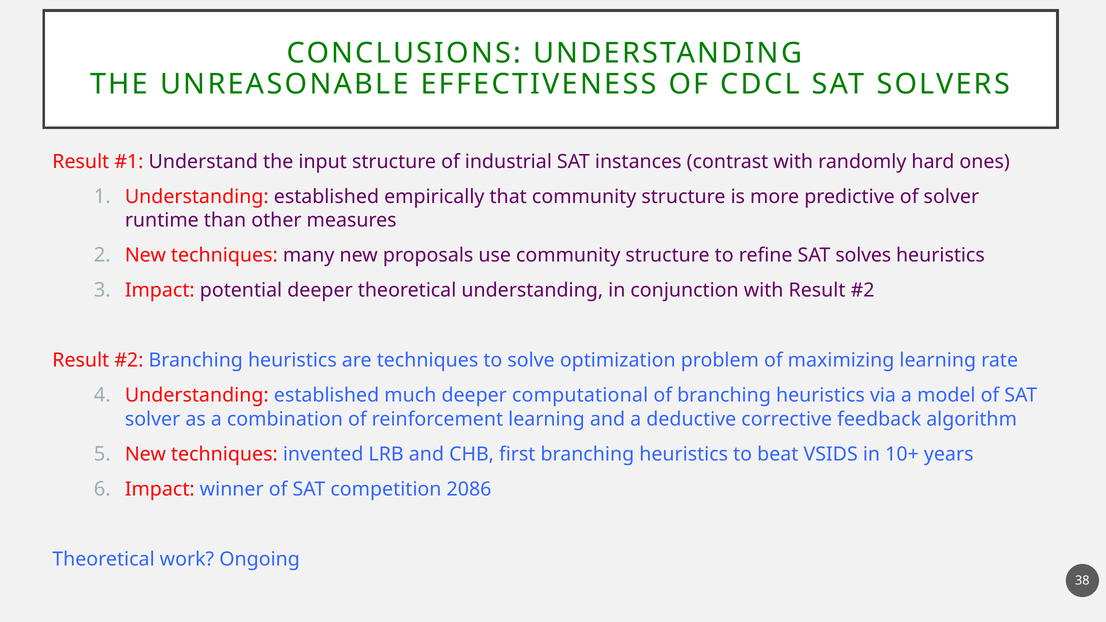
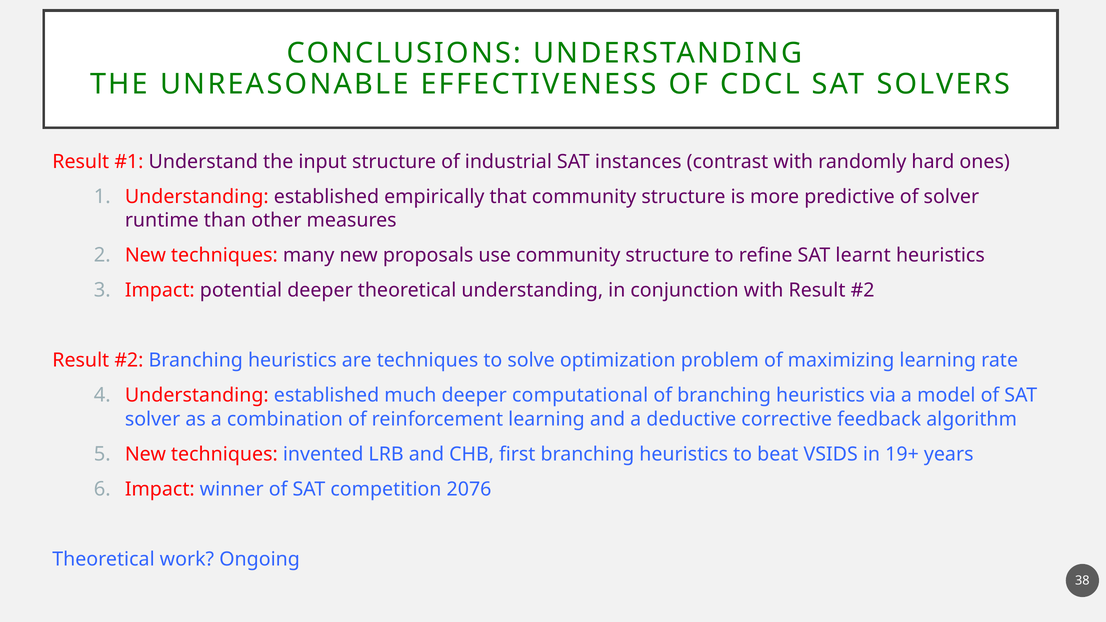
solves: solves -> learnt (863, 255)
10+: 10+ -> 19+ (902, 454)
2086: 2086 -> 2076 (469, 489)
